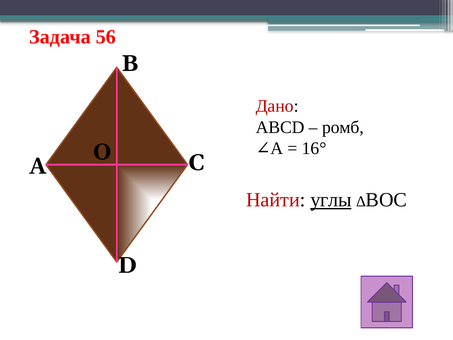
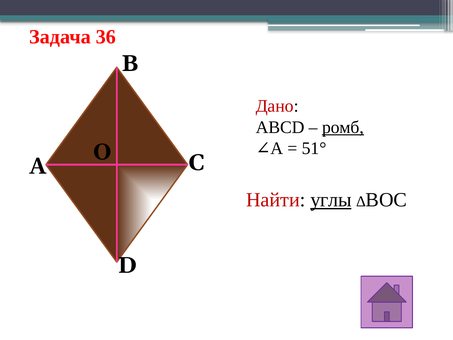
56: 56 -> 36 (106, 37)
ромб underline: none -> present (343, 127)
16°: 16° -> 51° (314, 148)
